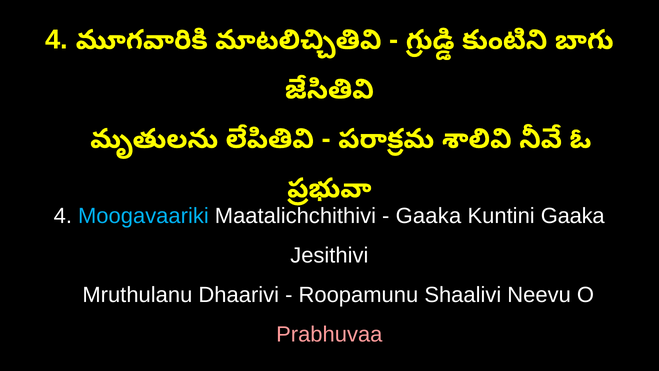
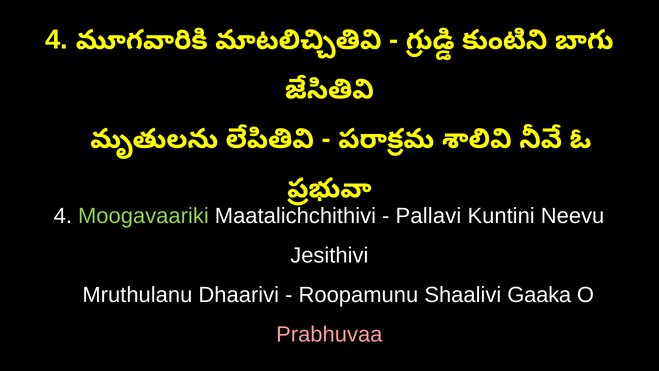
Moogavaariki colour: light blue -> light green (143, 216)
Gaaka: Gaaka -> Pallavi (428, 216)
Kuntini Gaaka: Gaaka -> Neevu (573, 216)
Neevu: Neevu -> Gaaka (539, 295)
